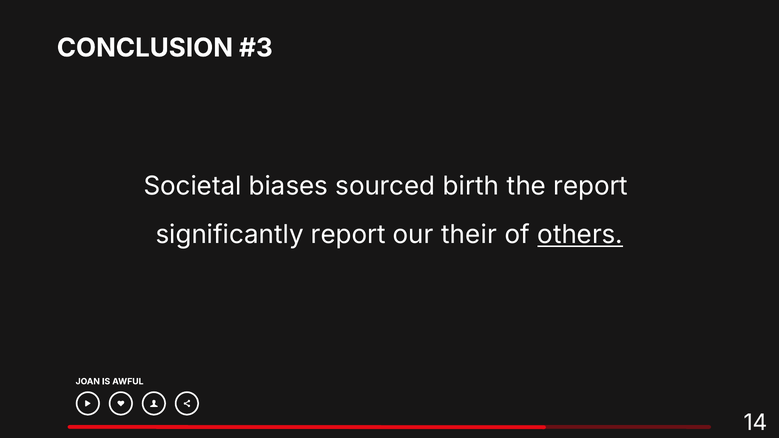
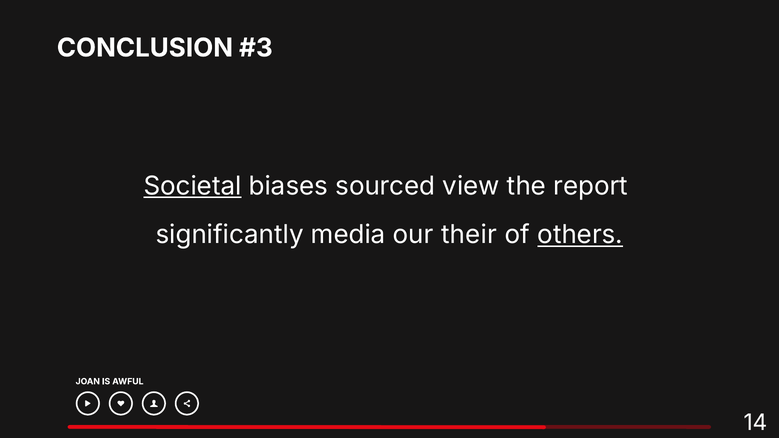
Societal underline: none -> present (193, 186)
birth: birth -> view (471, 186)
significantly report: report -> media (348, 235)
